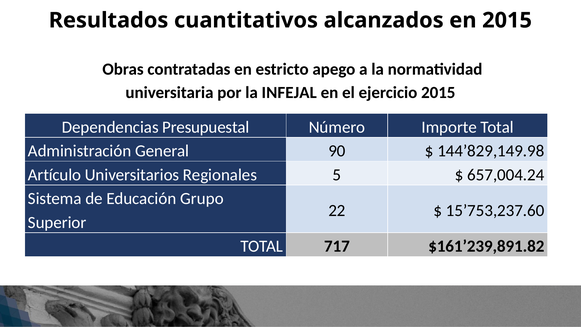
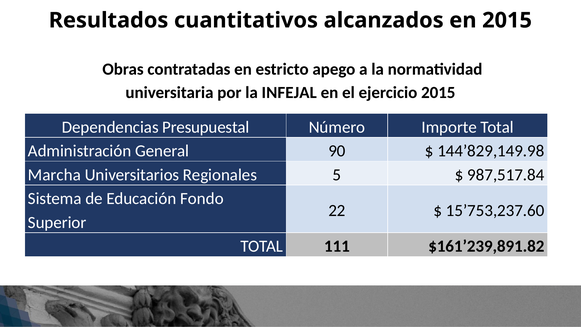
Artículo: Artículo -> Marcha (54, 175)
657,004.24: 657,004.24 -> 987,517.84 (506, 175)
Grupo: Grupo -> Fondo (202, 199)
717: 717 -> 111 (337, 246)
